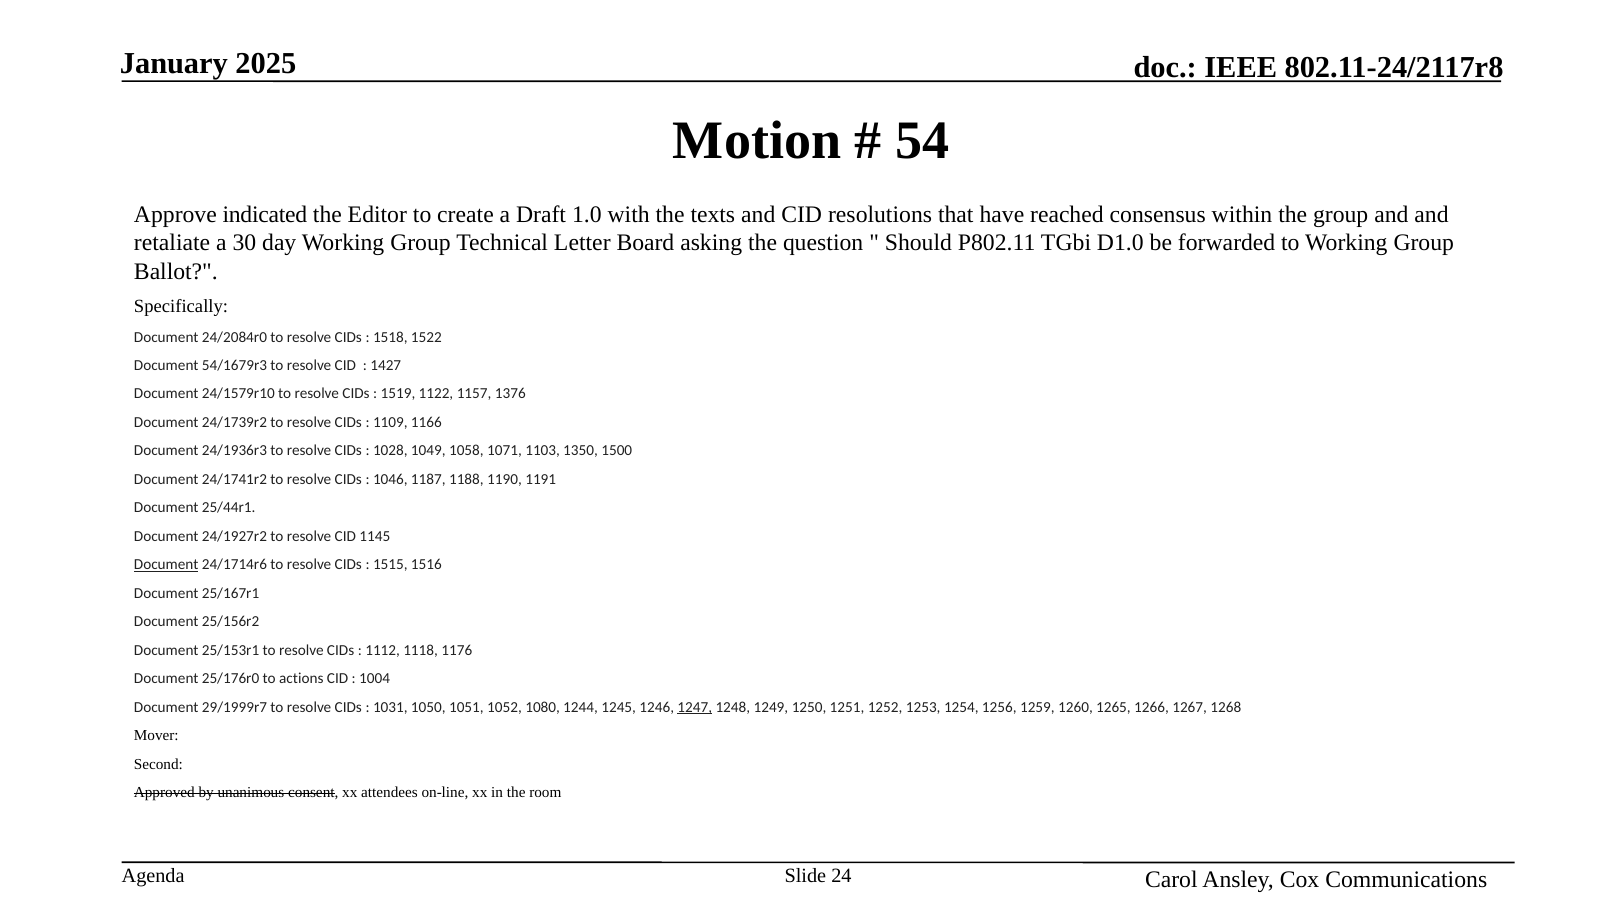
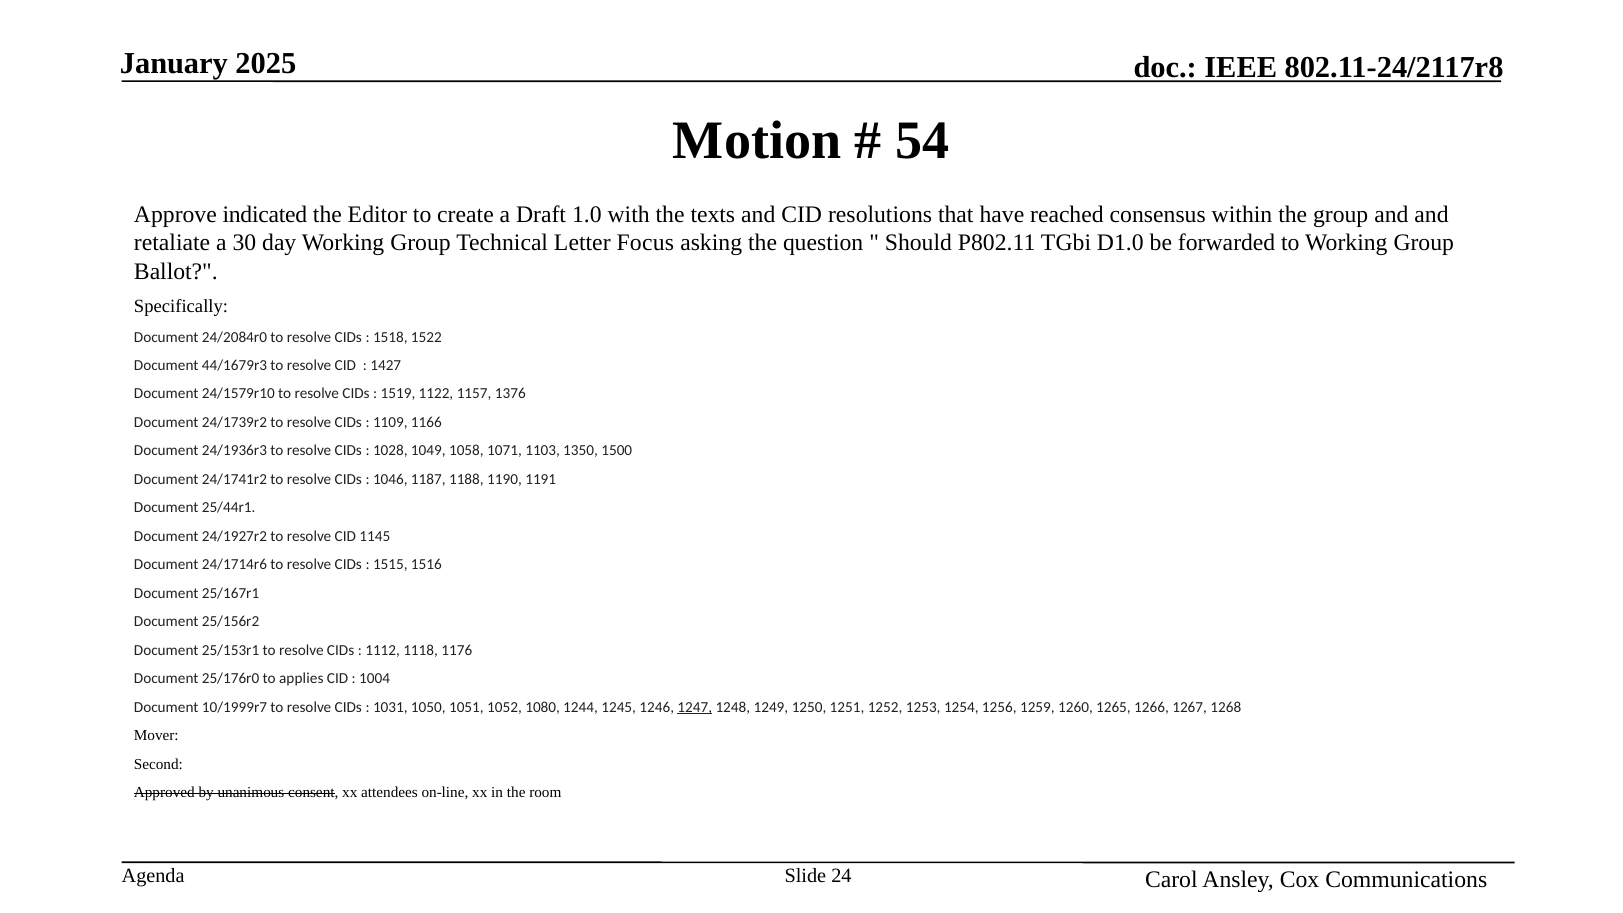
Board: Board -> Focus (645, 243)
54/1679r3: 54/1679r3 -> 44/1679r3 (234, 365)
Document underline: present -> none (166, 565)
actions: actions -> applies (301, 679)
29/1999r7: 29/1999r7 -> 10/1999r7 (234, 707)
